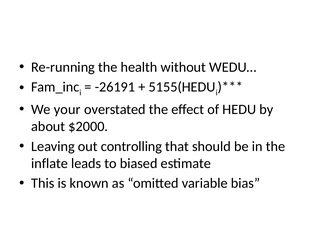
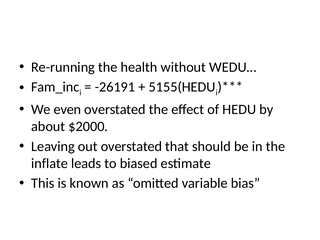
your: your -> even (67, 109)
out controlling: controlling -> overstated (131, 146)
